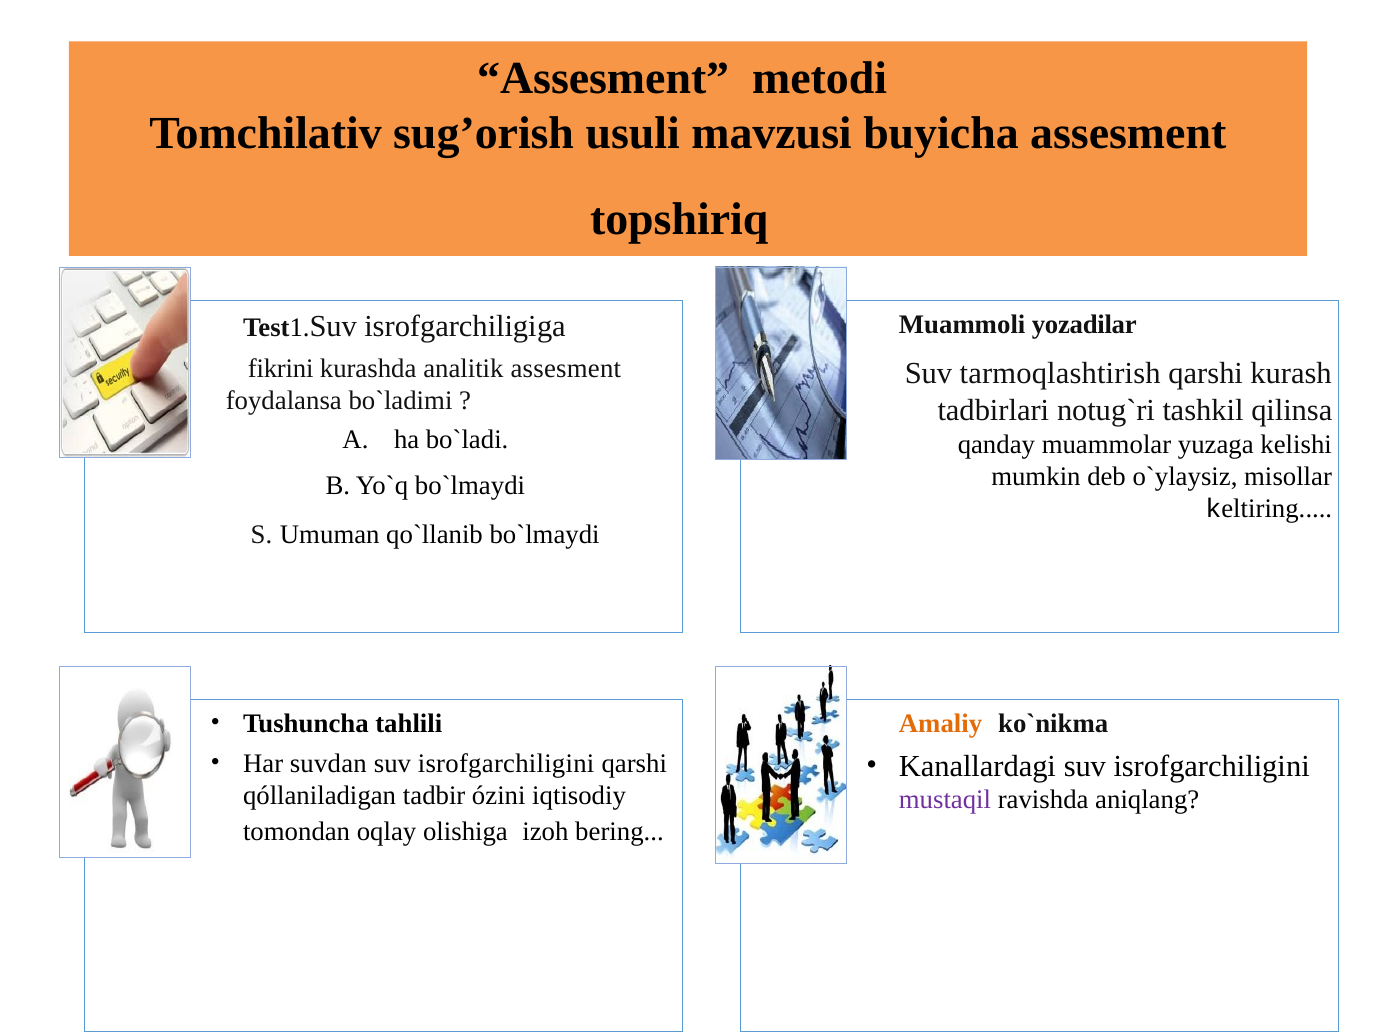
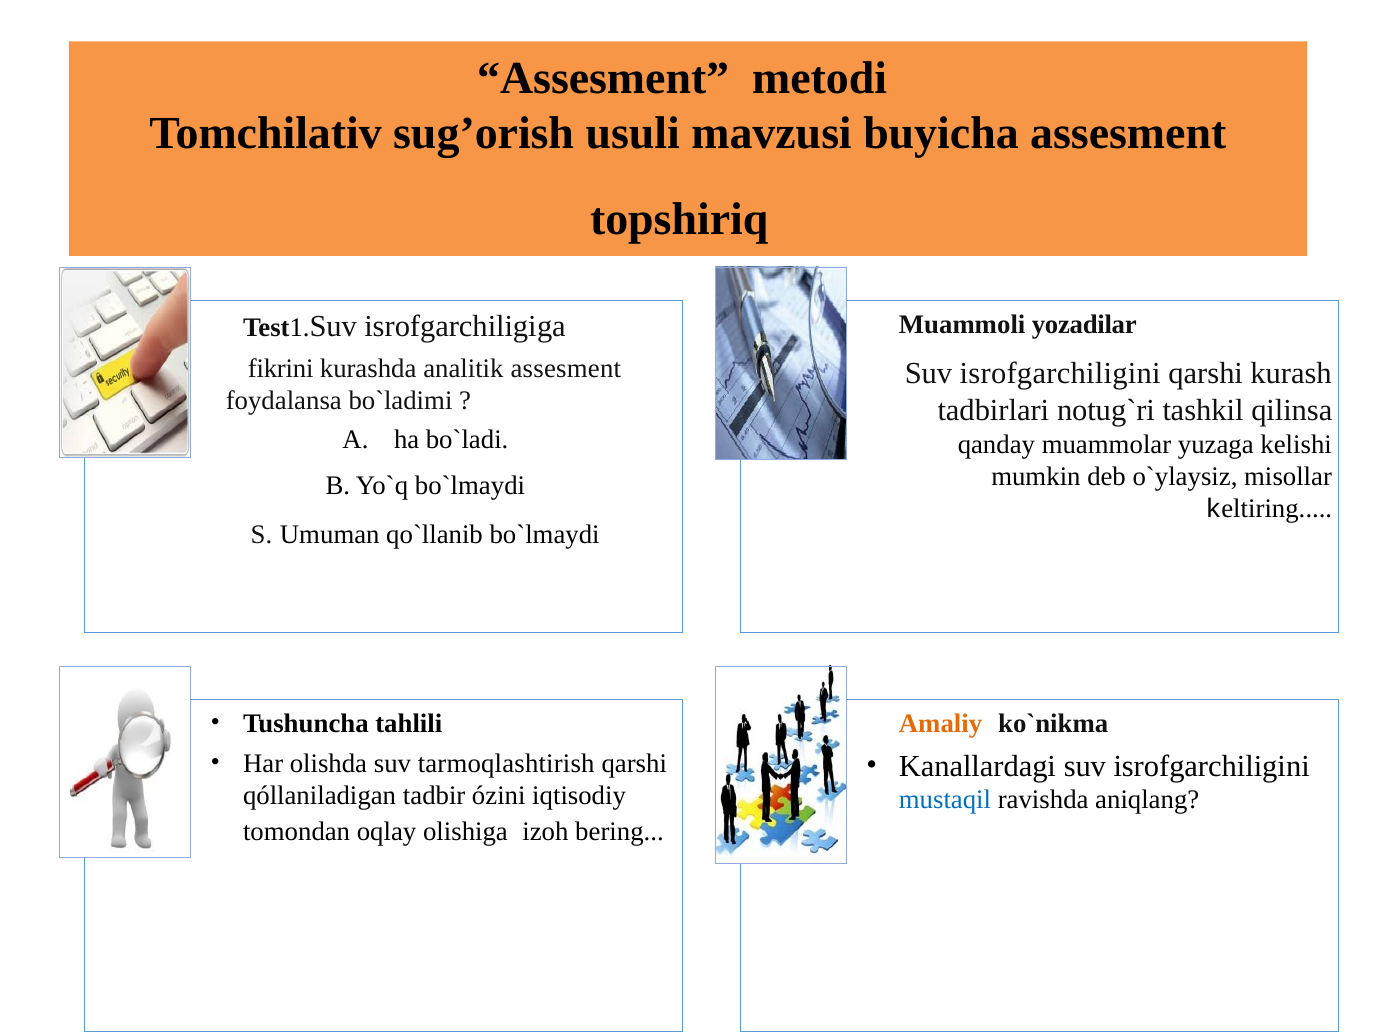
tarmoqlashtirish: tarmoqlashtirish -> isrofgarchiligini (1060, 374)
suvdan: suvdan -> olishda (328, 763)
isrofgarchiligini: isrofgarchiligini -> tarmoqlashtirish (506, 763)
mustaqil colour: purple -> blue (945, 800)
